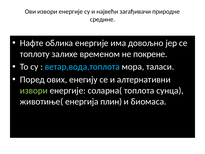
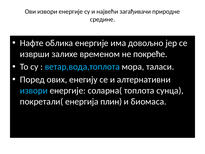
топлоту: топлоту -> изврши (35, 54)
покрене: покрене -> покреће (150, 54)
извори colour: light green -> light blue (34, 90)
животиње(: животиње( -> покретали( (42, 101)
